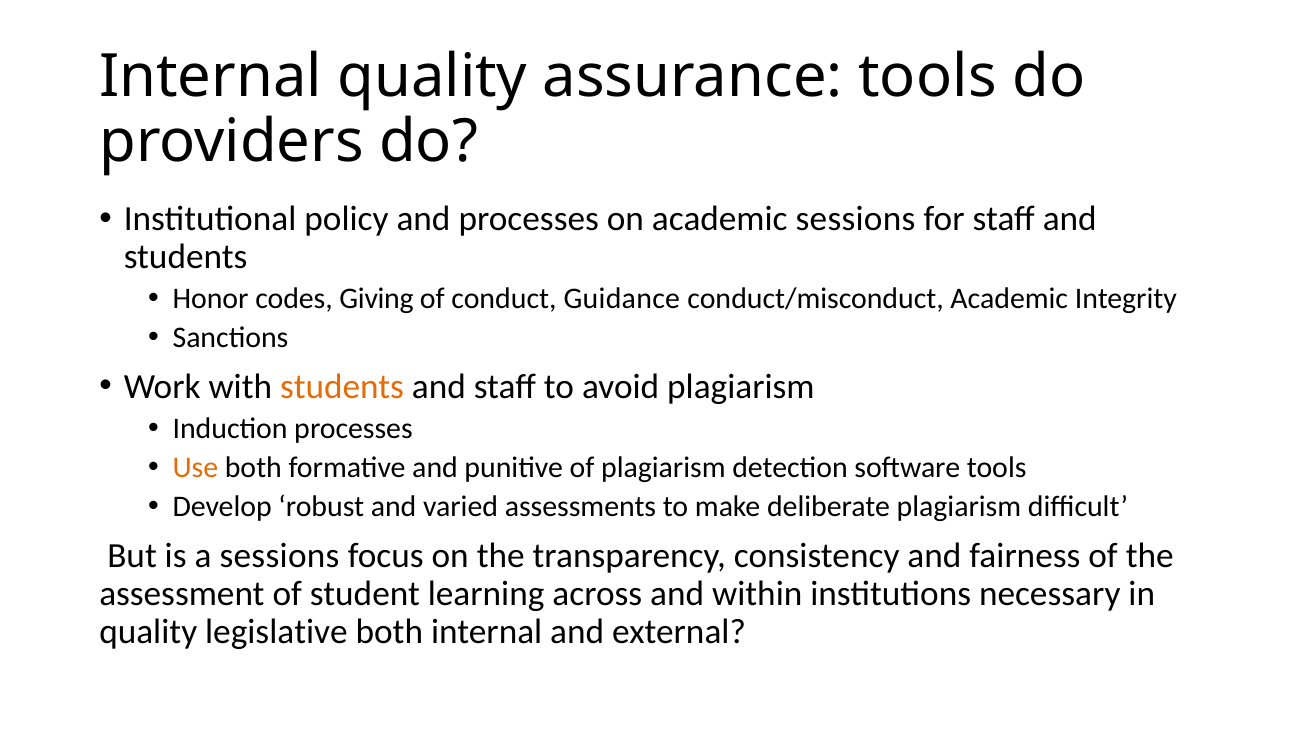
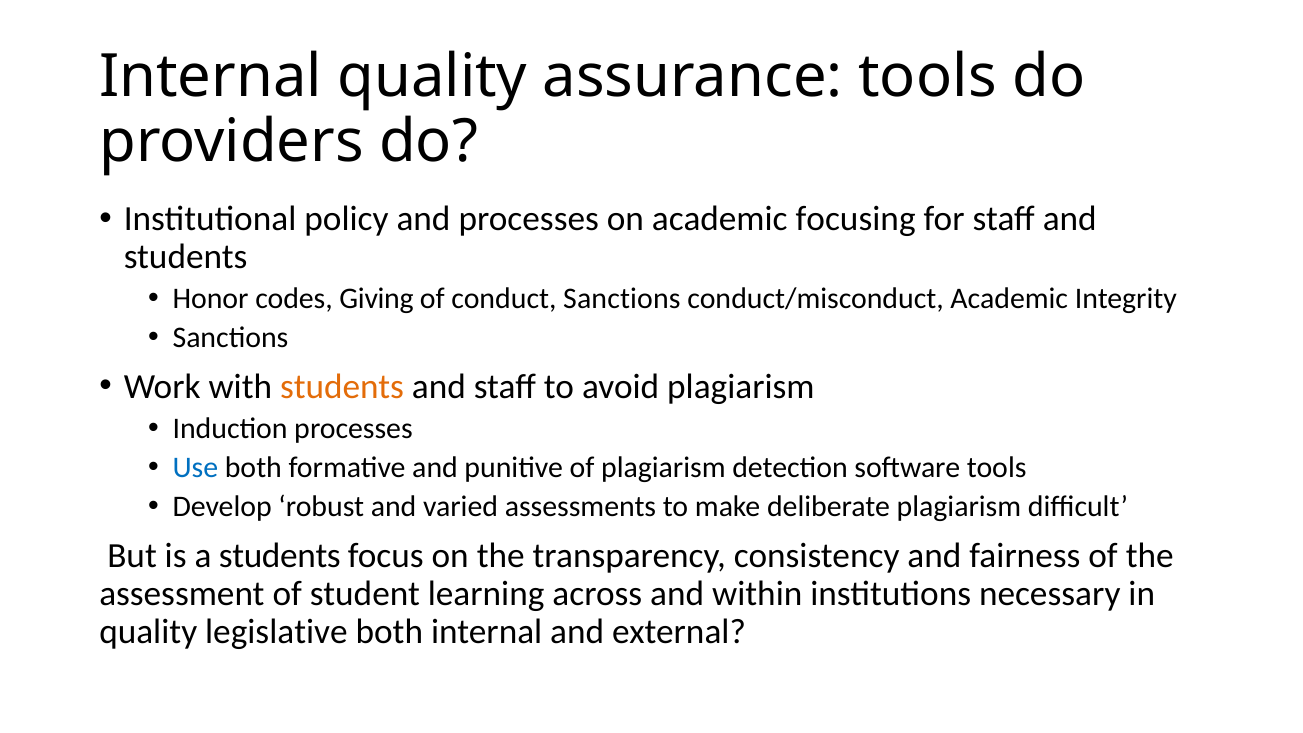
academic sessions: sessions -> focusing (856, 219)
conduct Guidance: Guidance -> Sanctions (622, 299)
Use colour: orange -> blue (195, 468)
a sessions: sessions -> students (280, 555)
